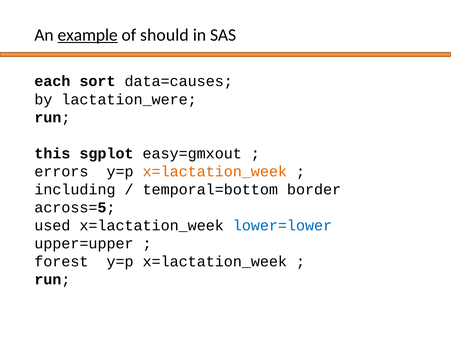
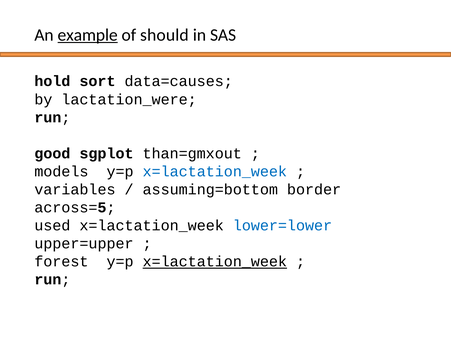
each: each -> hold (52, 81)
this: this -> good (52, 154)
easy=gmxout: easy=gmxout -> than=gmxout (192, 154)
errors: errors -> models (61, 172)
x=lactation_week colour: orange -> blue (215, 172)
including: including -> variables (75, 190)
temporal=bottom: temporal=bottom -> assuming=bottom (210, 190)
x=lactation_week underline: none -> present (215, 262)
